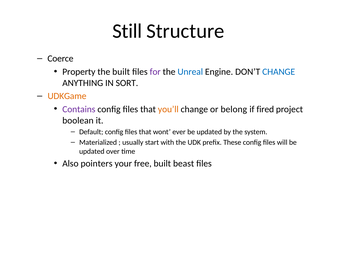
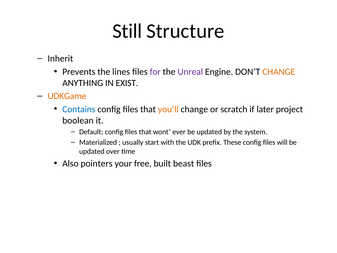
Coerce: Coerce -> Inherit (60, 59)
Property: Property -> Prevents (79, 72)
the built: built -> lines (121, 72)
Unreal colour: blue -> purple (190, 72)
CHANGE colour: blue -> orange (279, 72)
SORT: SORT -> EXIST (127, 83)
Contains colour: purple -> blue (79, 109)
belong: belong -> scratch (234, 109)
fired: fired -> later (265, 109)
